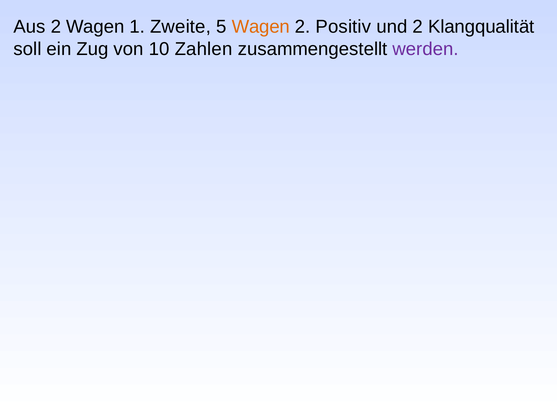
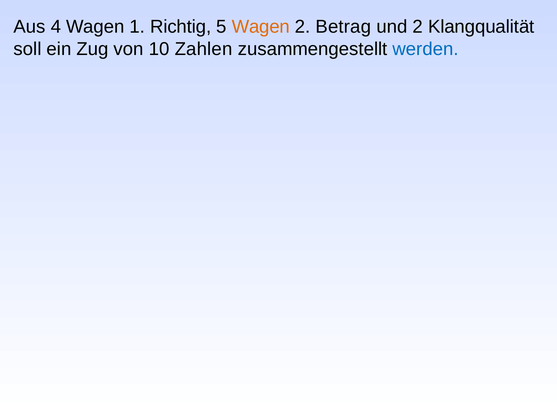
Aus 2: 2 -> 4 (56, 27)
Zweite: Zweite -> Richtig (181, 27)
Positiv: Positiv -> Betrag (343, 27)
werden colour: purple -> blue (426, 49)
